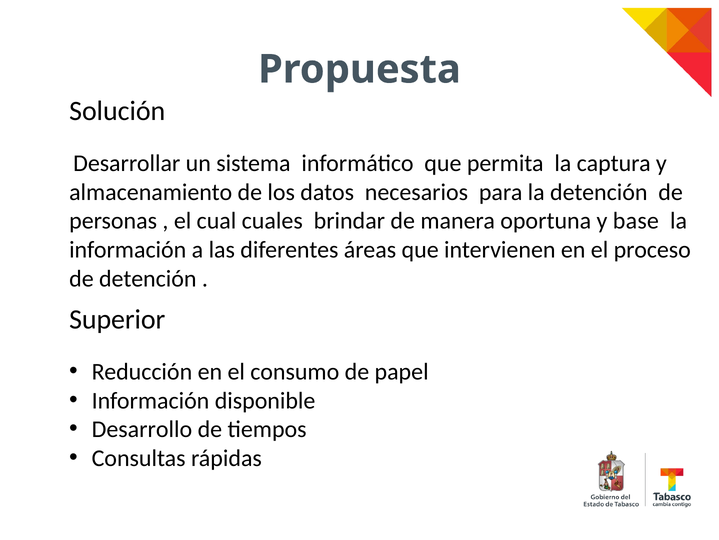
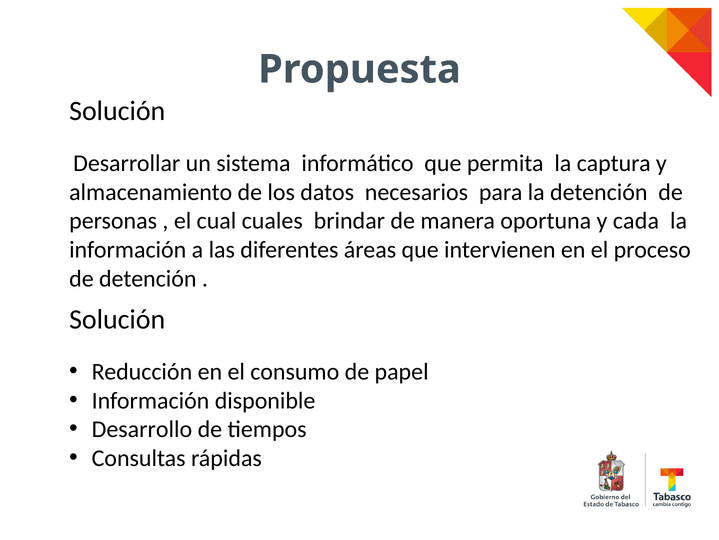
base: base -> cada (636, 221)
Superior: Superior -> Solución (117, 319)
